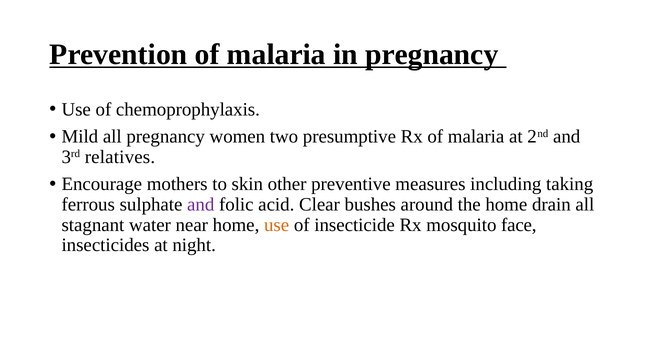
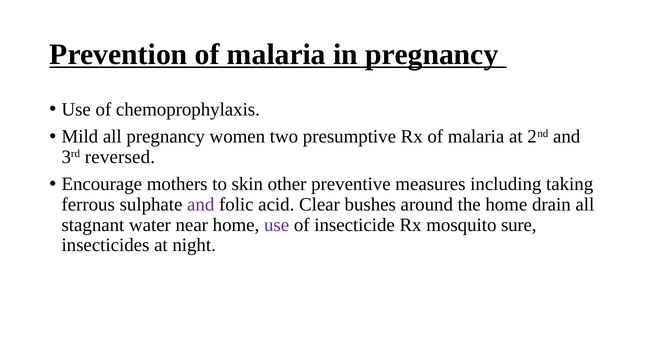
relatives: relatives -> reversed (120, 157)
use colour: orange -> purple (277, 225)
face: face -> sure (519, 225)
